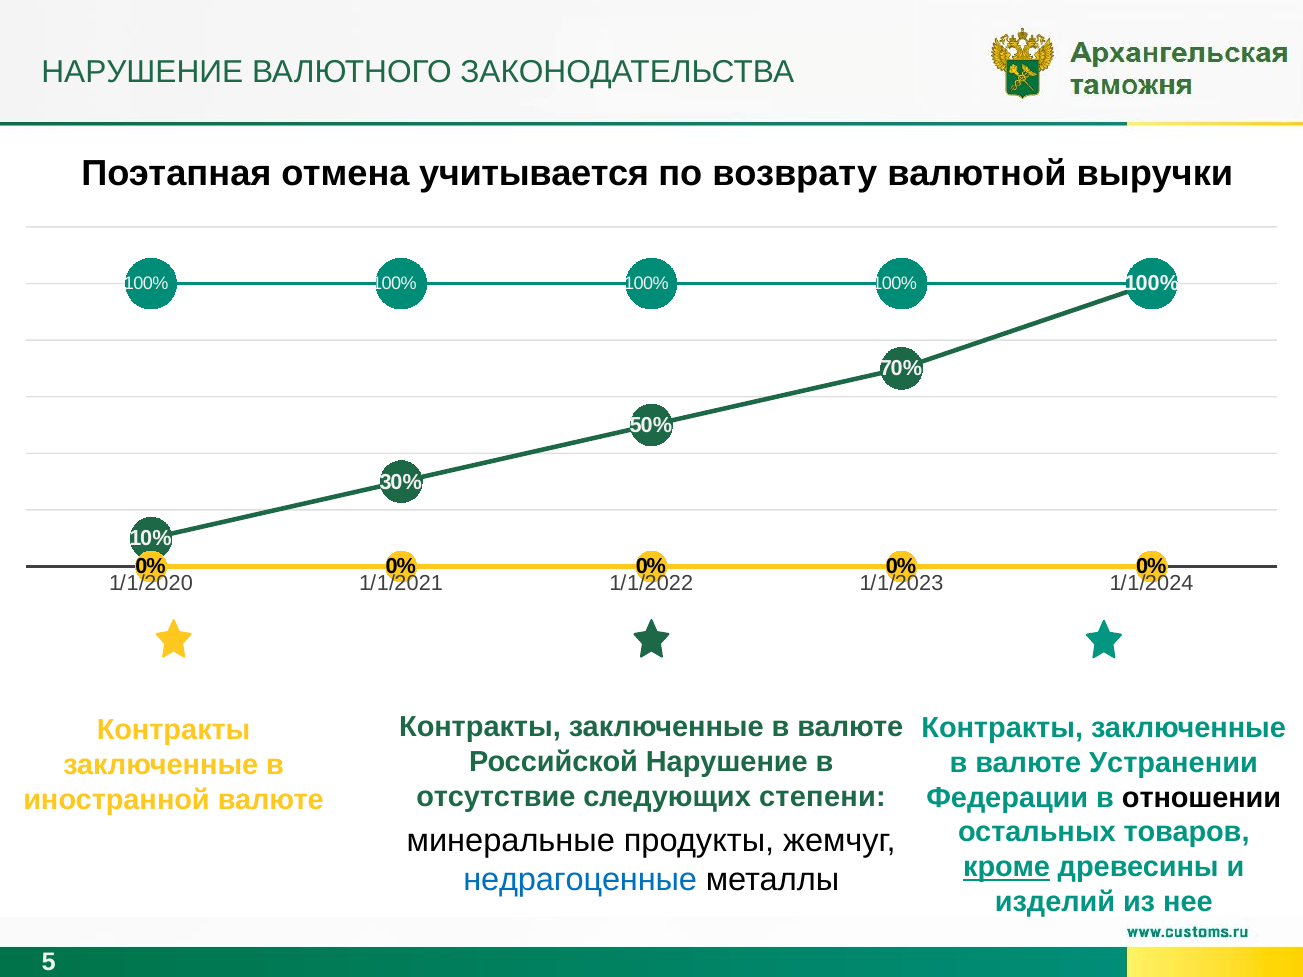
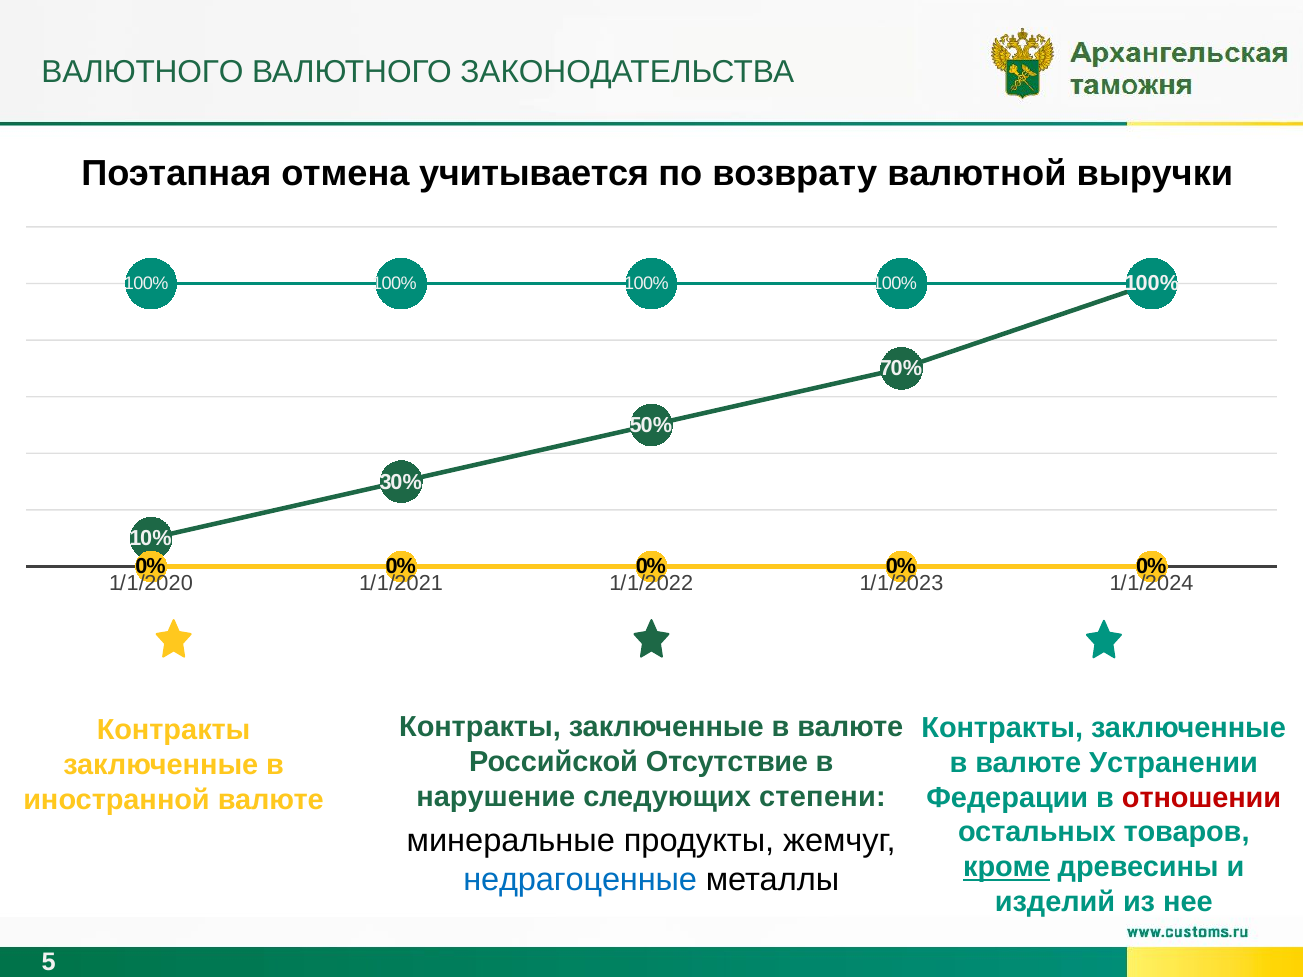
НАРУШЕНИЕ: НАРУШЕНИЕ -> ВАЛЮТНОГО (142, 72)
Российской Нарушение: Нарушение -> Отсутствие (727, 762)
отсутствие: отсутствие -> нарушение (496, 797)
отношении colour: black -> red (1202, 798)
